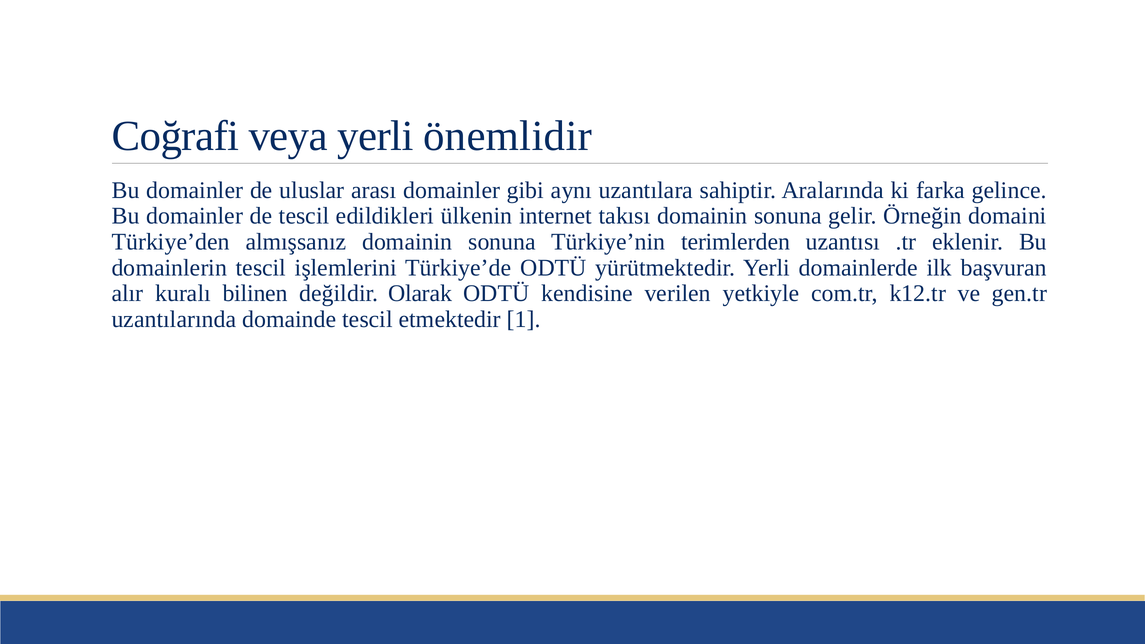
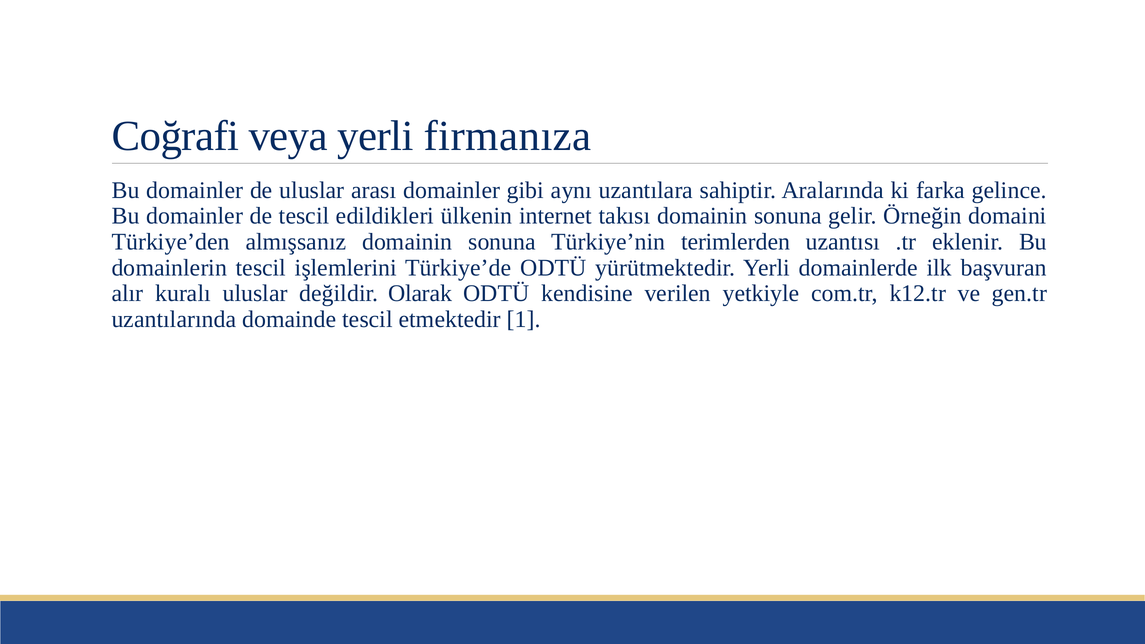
önemlidir: önemlidir -> firmanıza (507, 136)
kuralı bilinen: bilinen -> uluslar (255, 293)
